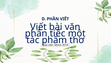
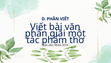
tiếc: tiếc -> giãi (58, 33)
